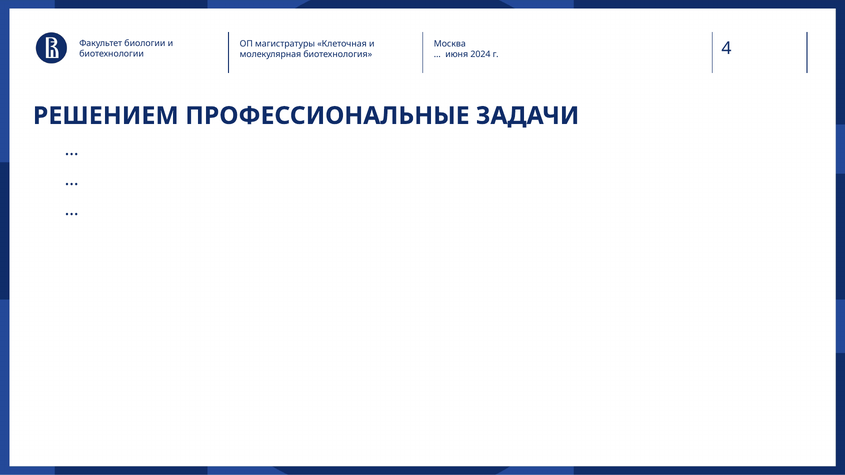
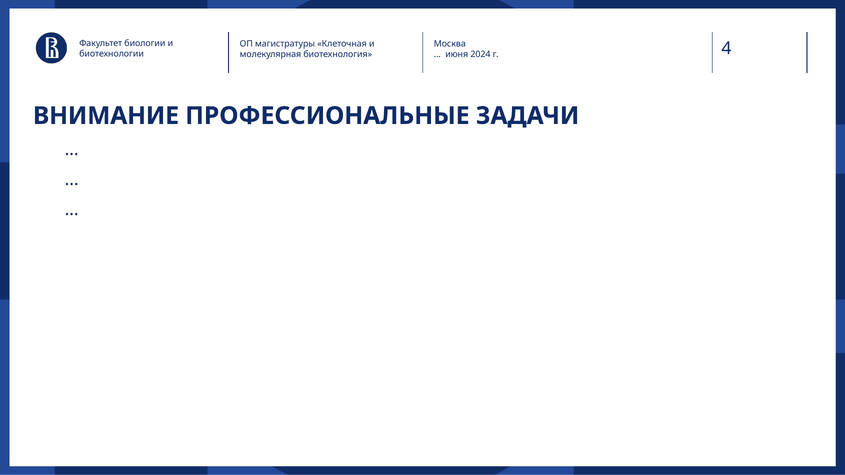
РЕШЕНИЕМ: РЕШЕНИЕМ -> ВНИМАНИЕ (106, 116)
